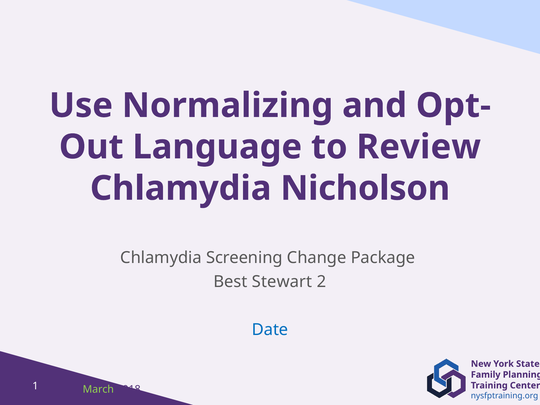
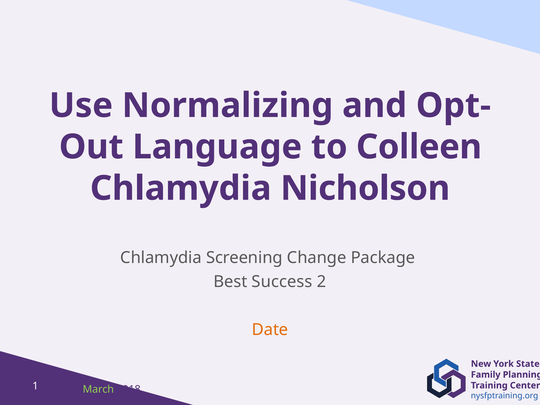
Review: Review -> Colleen (419, 147)
Stewart: Stewart -> Success (282, 282)
Date colour: blue -> orange (270, 330)
